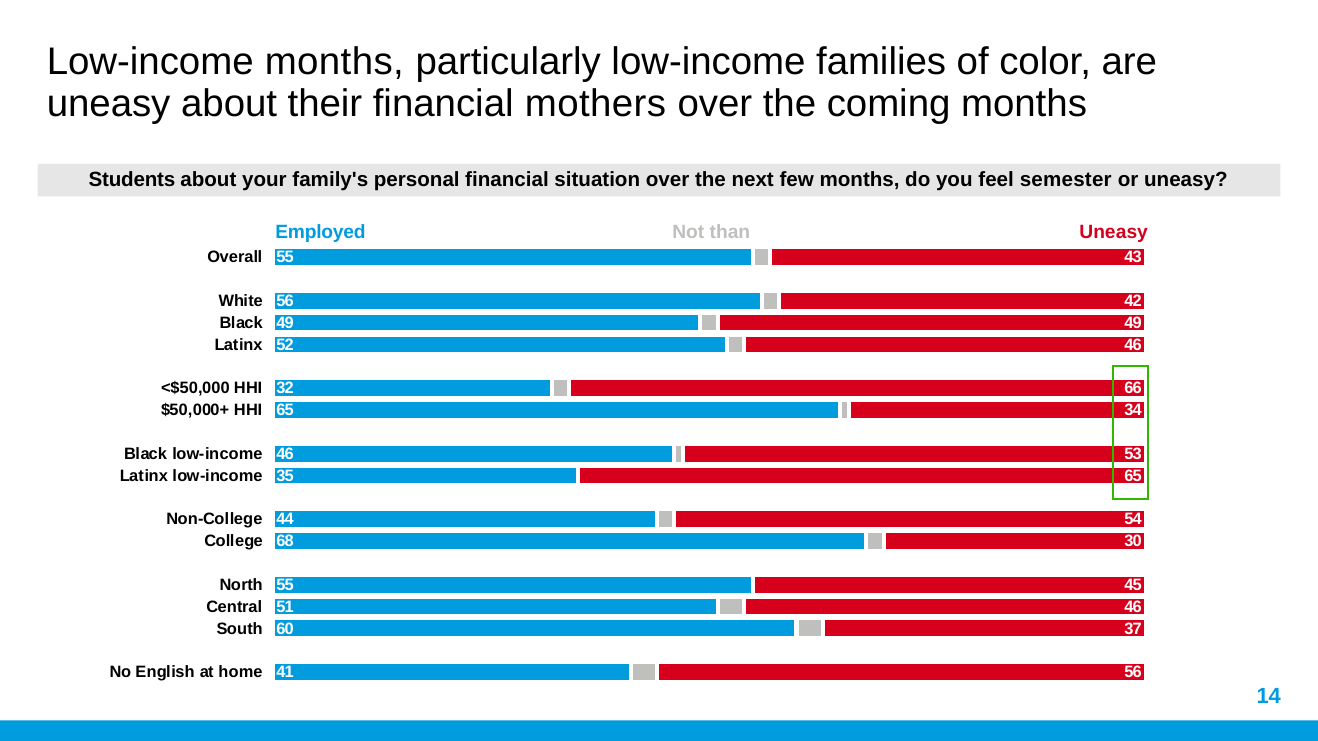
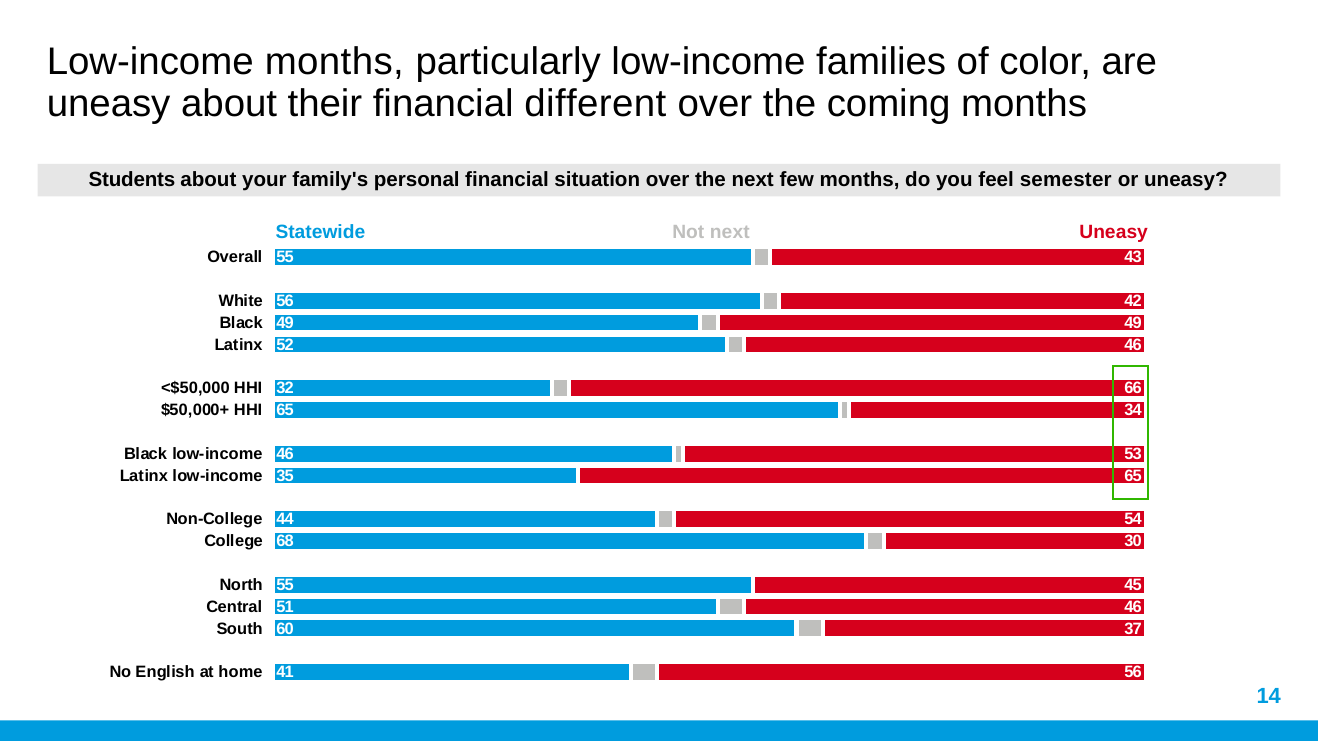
mothers: mothers -> different (595, 104)
Employed: Employed -> Statewide (320, 232)
Not than: than -> next (730, 232)
